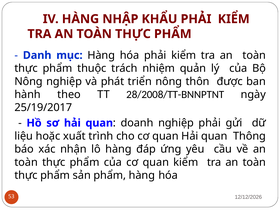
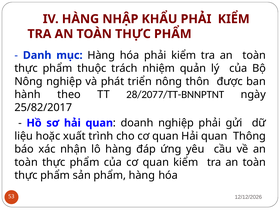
28/2008/TT-BNNPTNT: 28/2008/TT-BNNPTNT -> 28/2077/TT-BNNPTNT (175, 95)
25/19/2017: 25/19/2017 -> 25/82/2017 (43, 108)
